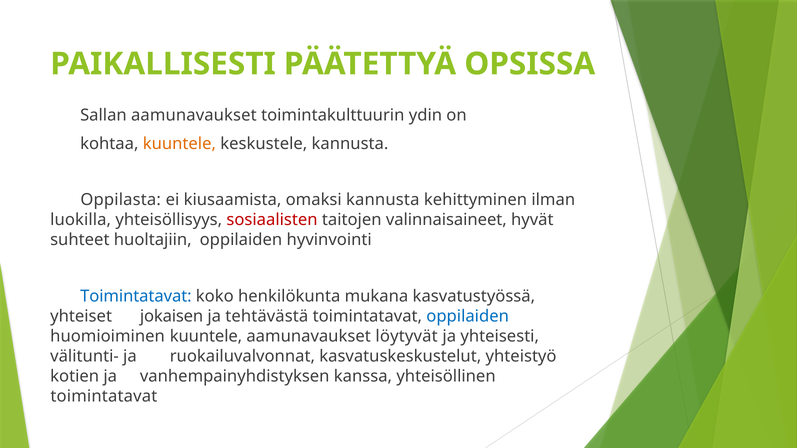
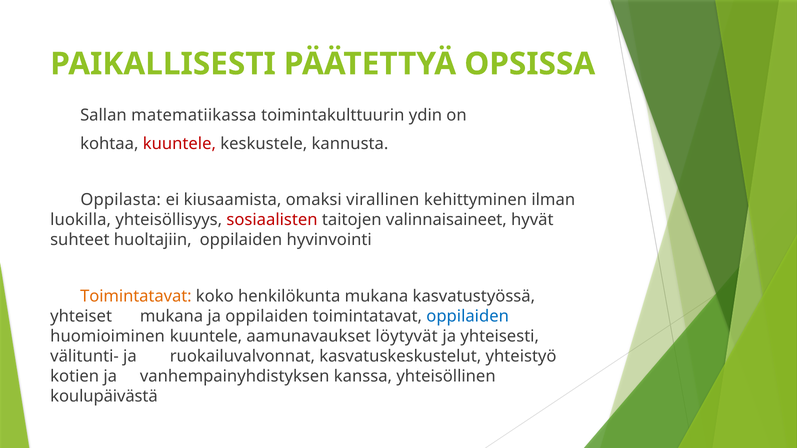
Sallan aamunavaukset: aamunavaukset -> matematiikassa (194, 115)
kuuntele colour: orange -> red (179, 144)
omaksi kannusta: kannusta -> virallinen (383, 200)
Toimintatavat colour: blue -> orange (136, 297)
yhteiset jokaisen: jokaisen -> mukana (172, 317)
ja tehtävästä: tehtävästä -> oppilaiden (267, 317)
toimintatavat: toimintatavat -> koulupäivästä (104, 396)
